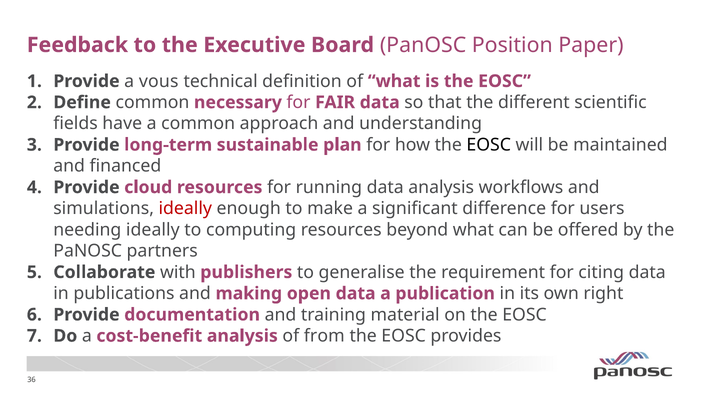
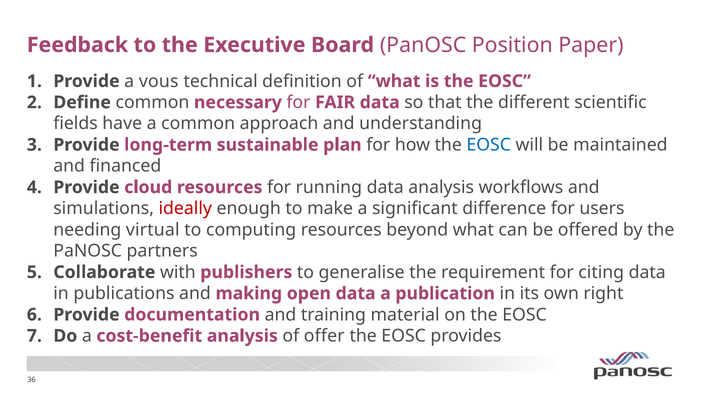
EOSC colour: black -> blue (489, 145)
needing ideally: ideally -> virtual (153, 230)
from: from -> offer (324, 336)
